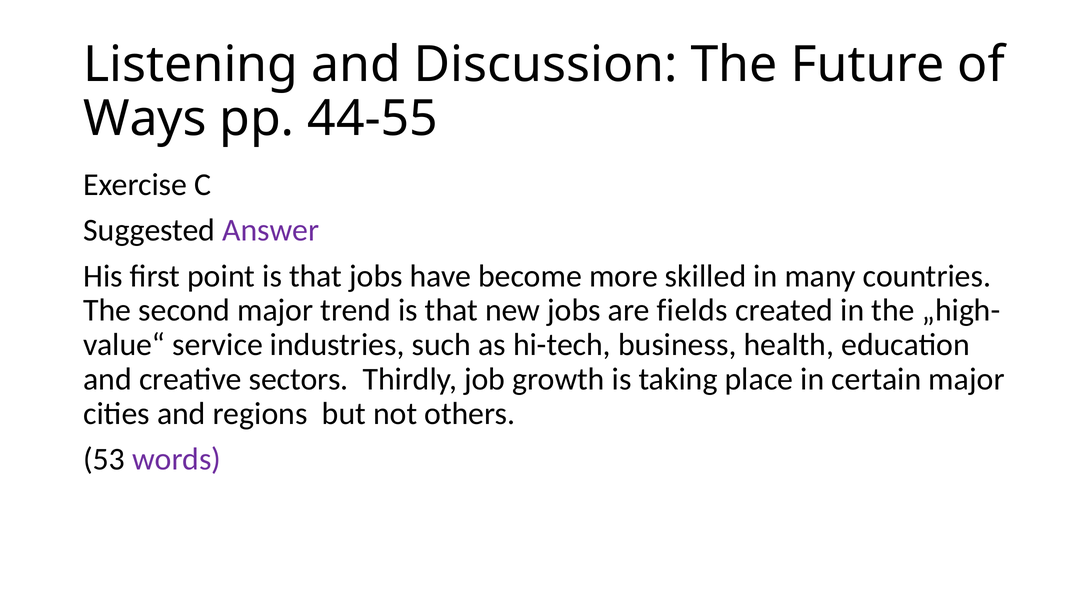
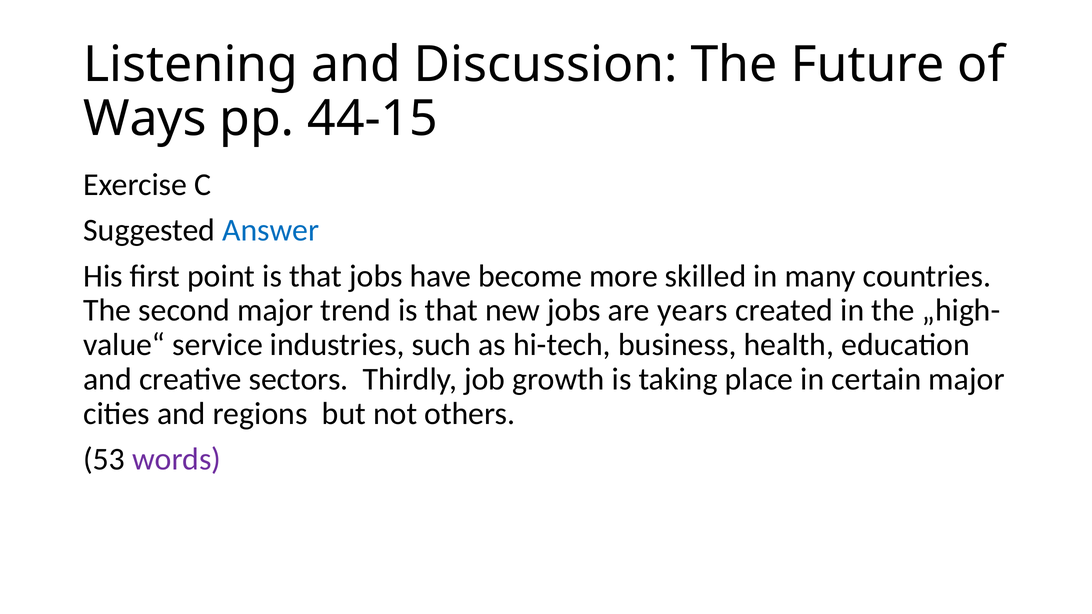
44-55: 44-55 -> 44-15 (373, 119)
Answer colour: purple -> blue (271, 230)
fields: fields -> years (692, 311)
